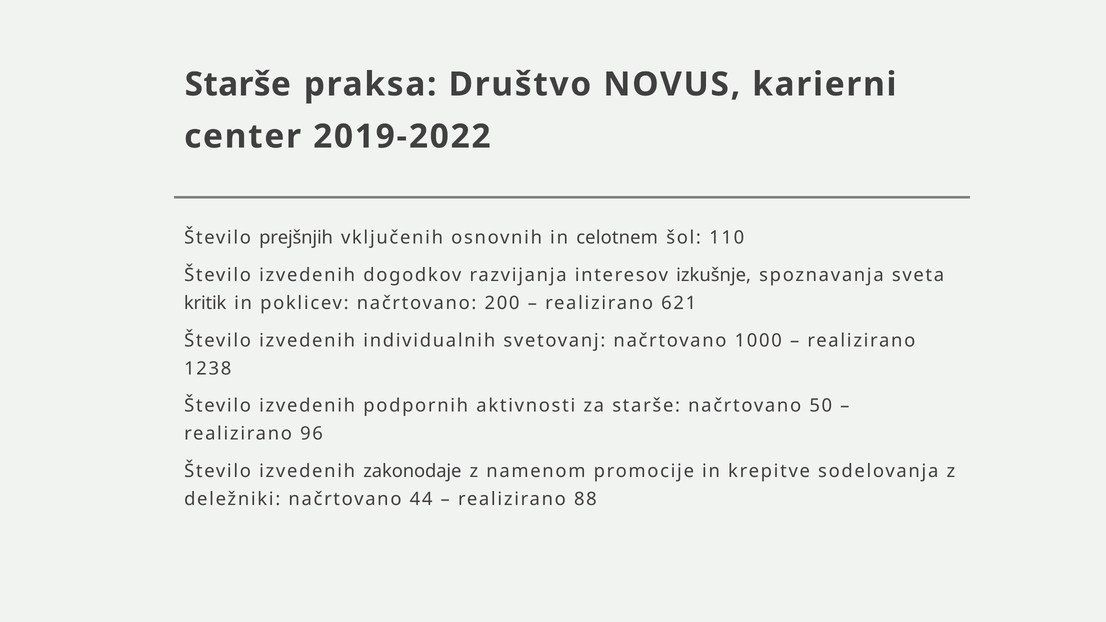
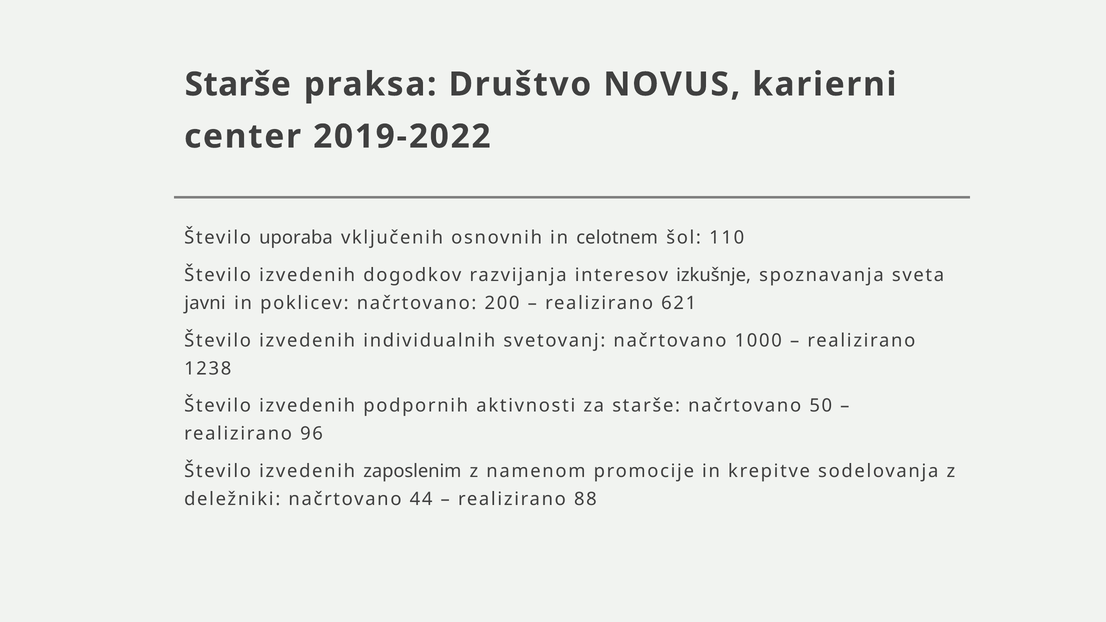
prejšnjih: prejšnjih -> uporaba (296, 238)
kritik: kritik -> javni (205, 303)
zakonodaje: zakonodaje -> zaposlenim (412, 471)
